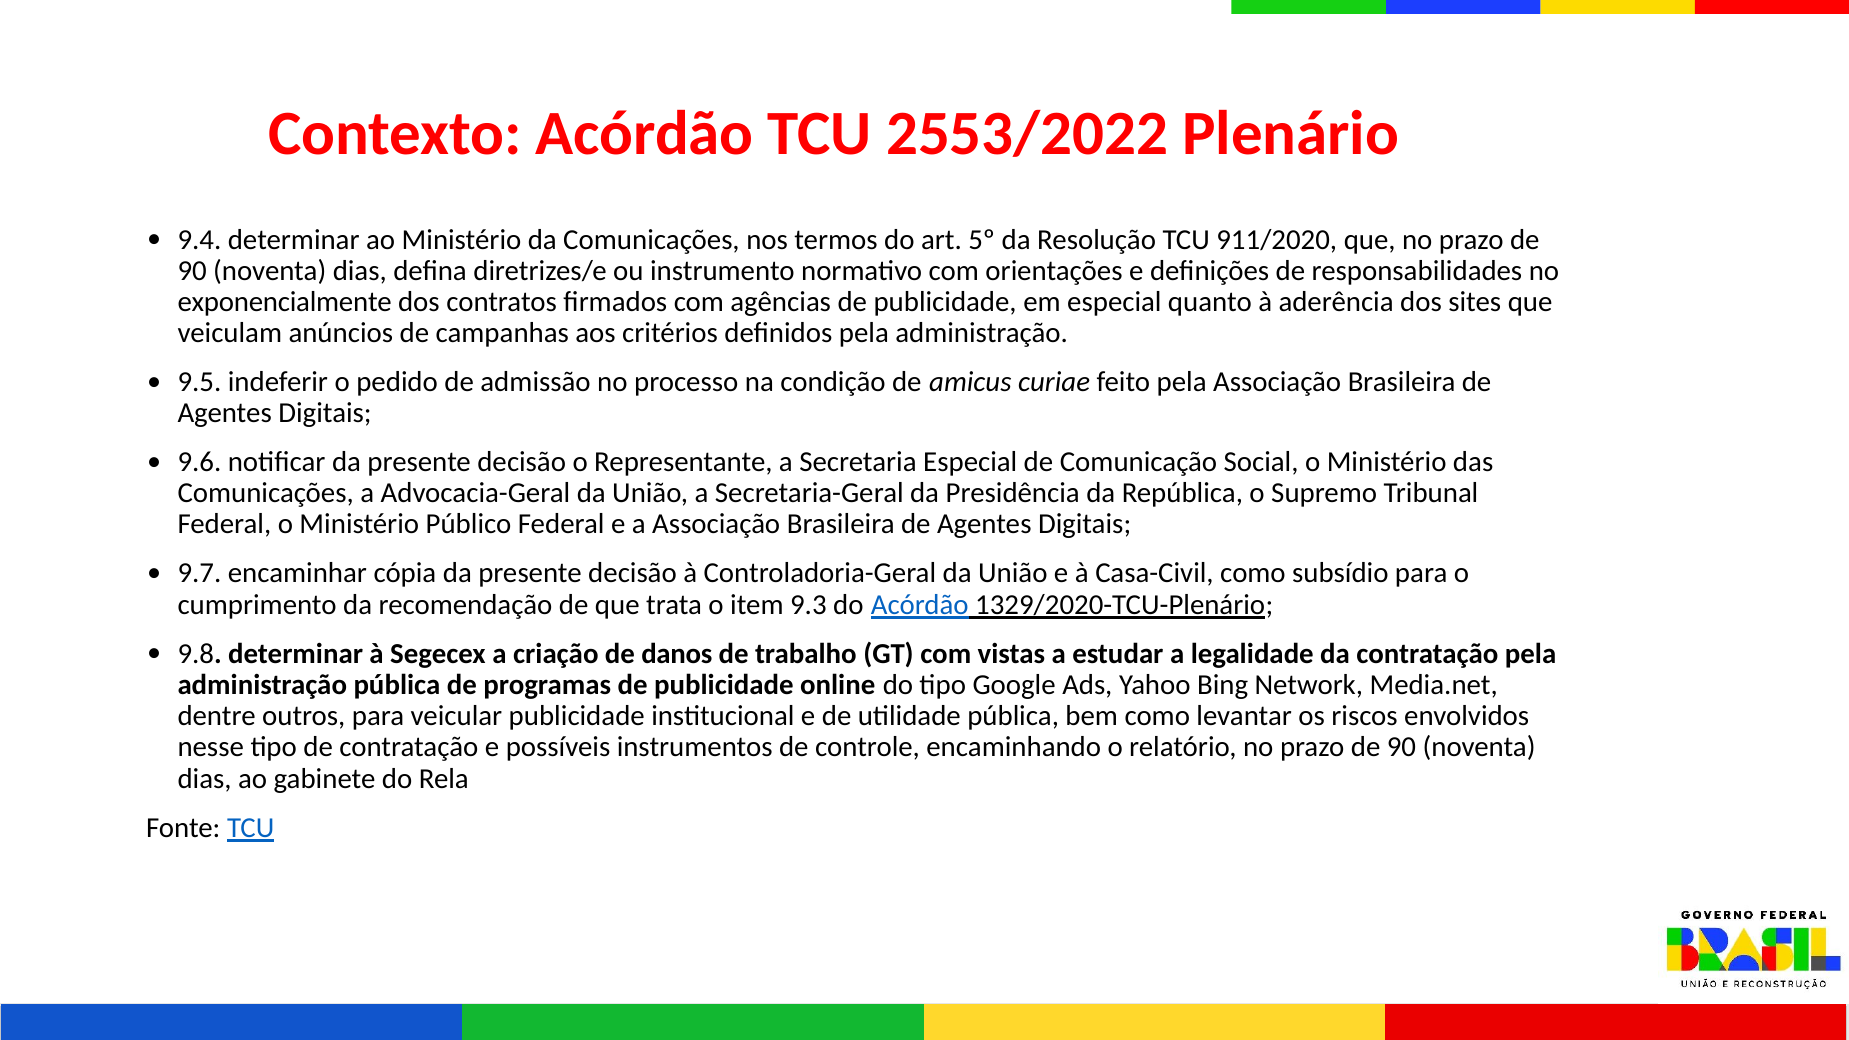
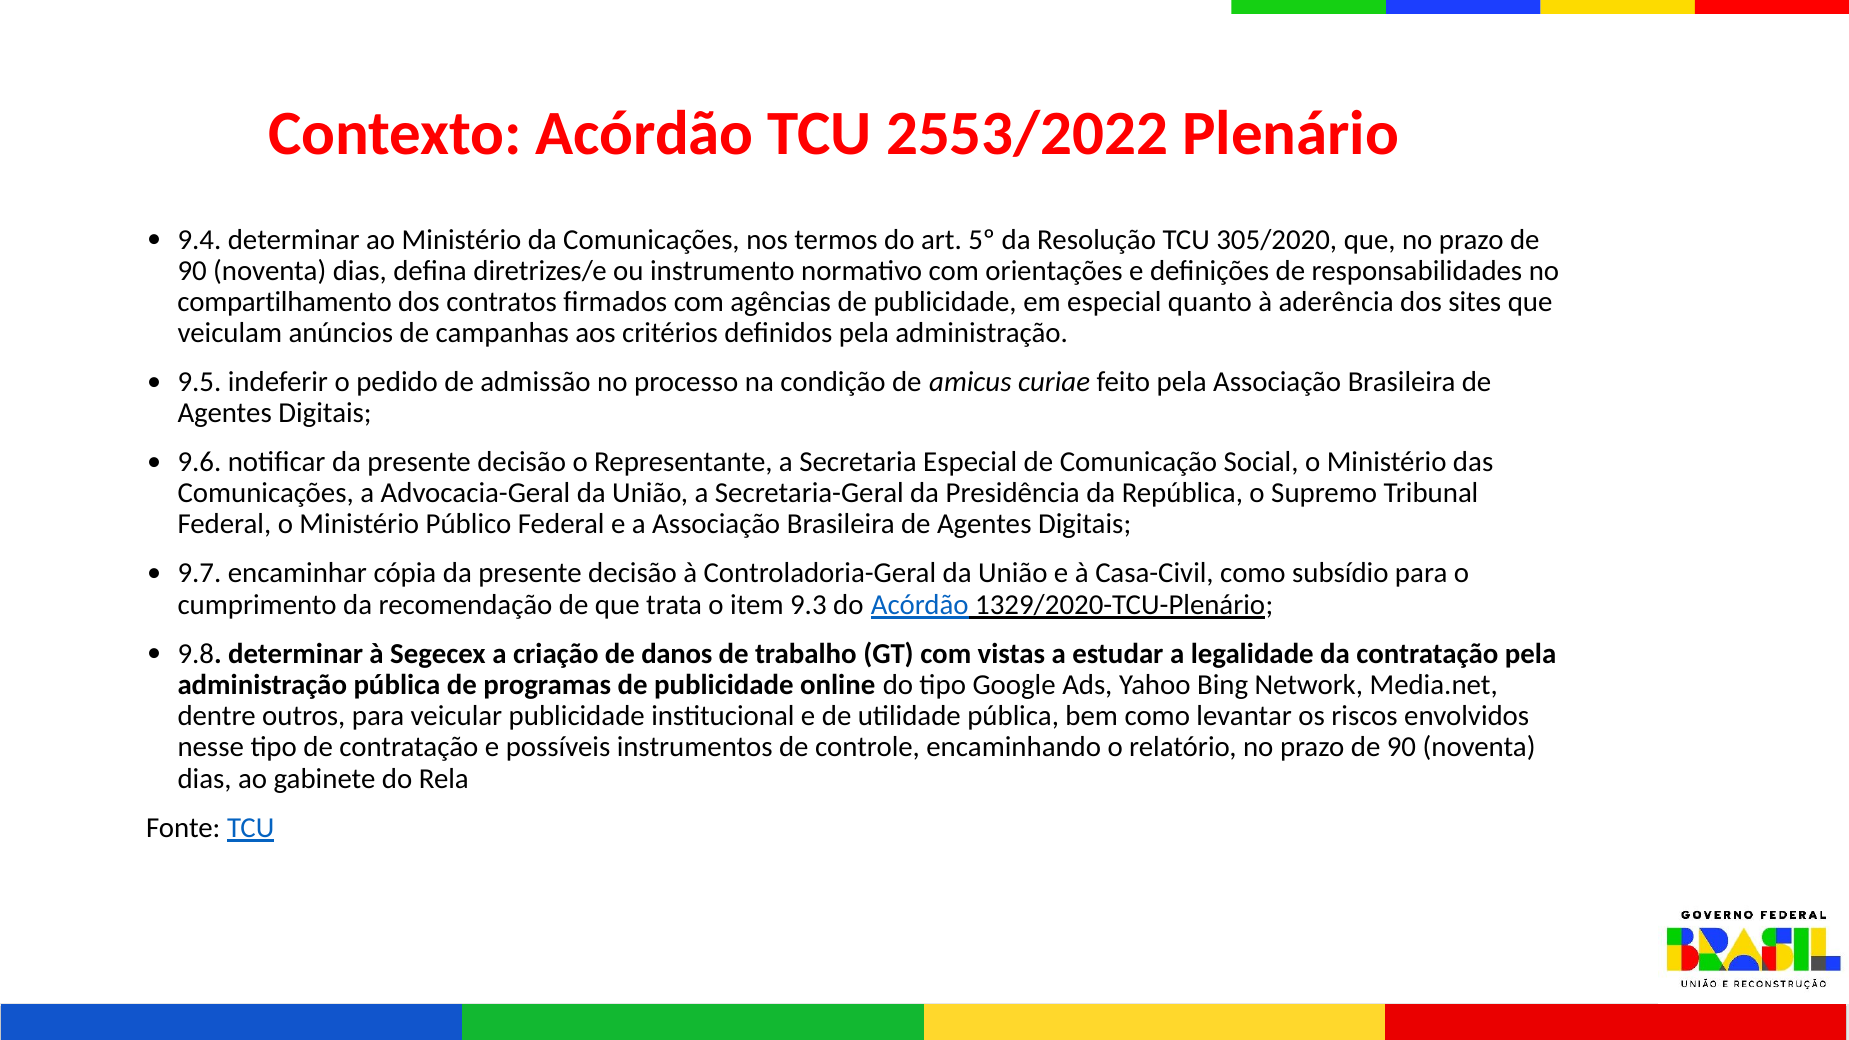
911/2020: 911/2020 -> 305/2020 (1277, 240)
exponencialmente: exponencialmente -> compartilhamento (285, 302)
